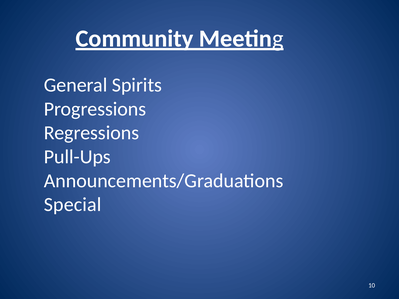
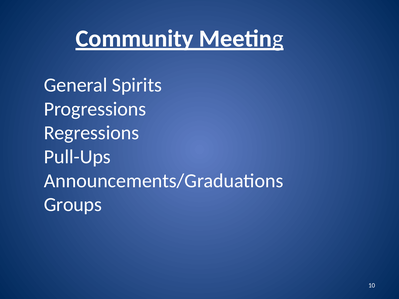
Special: Special -> Groups (73, 205)
